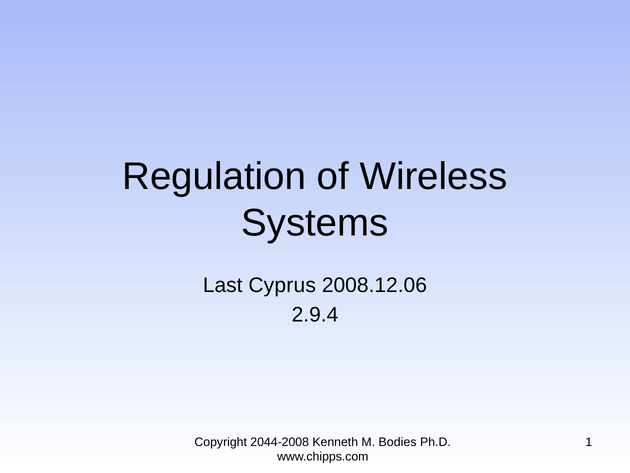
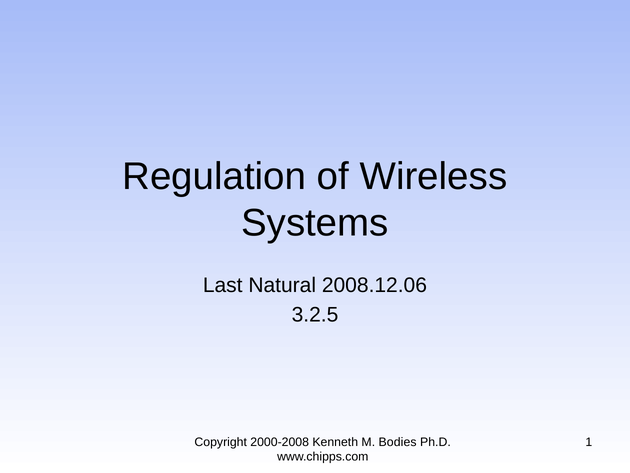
Cyprus: Cyprus -> Natural (282, 285)
2.9.4: 2.9.4 -> 3.2.5 (315, 314)
2044-2008: 2044-2008 -> 2000-2008 (280, 442)
